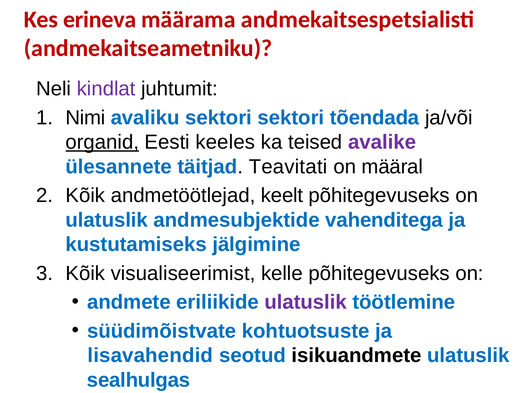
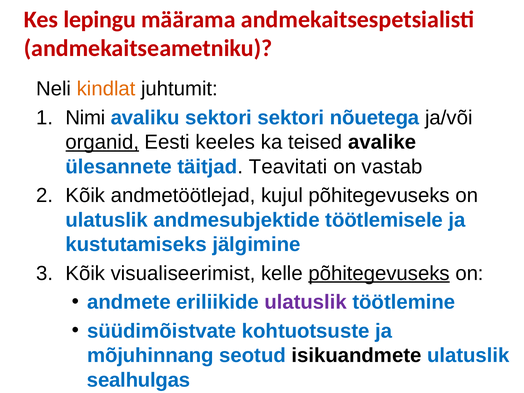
erineva: erineva -> lepingu (100, 19)
kindlat colour: purple -> orange (106, 89)
tõendada: tõendada -> nõuetega (375, 118)
avalike colour: purple -> black (382, 142)
määral: määral -> vastab (392, 167)
keelt: keelt -> kujul (282, 196)
vahenditega: vahenditega -> töötlemisele (384, 220)
põhitegevuseks underline: none -> present (379, 273)
lisavahendid: lisavahendid -> mõjuhinnang (150, 355)
